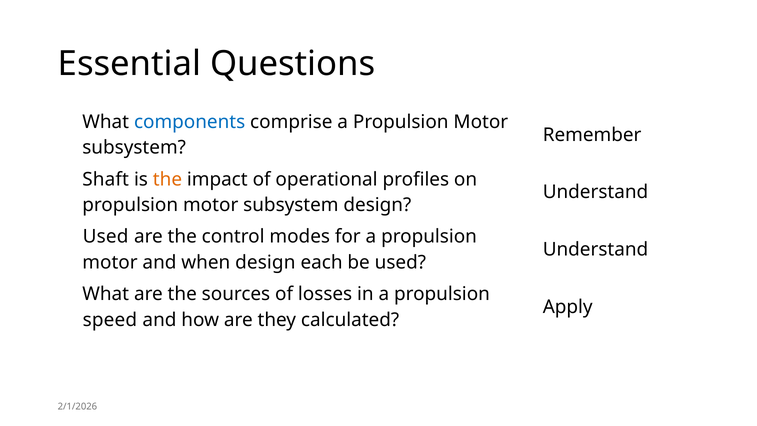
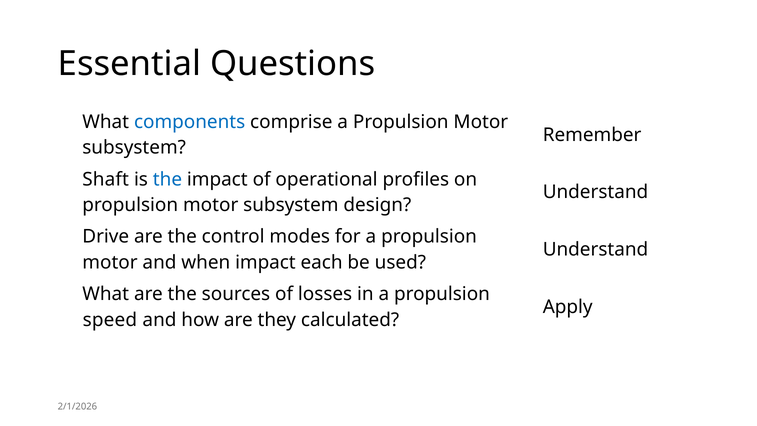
the colour: orange -> blue (167, 179)
Used: Used -> Drive (106, 237)
when design: design -> impact (265, 262)
